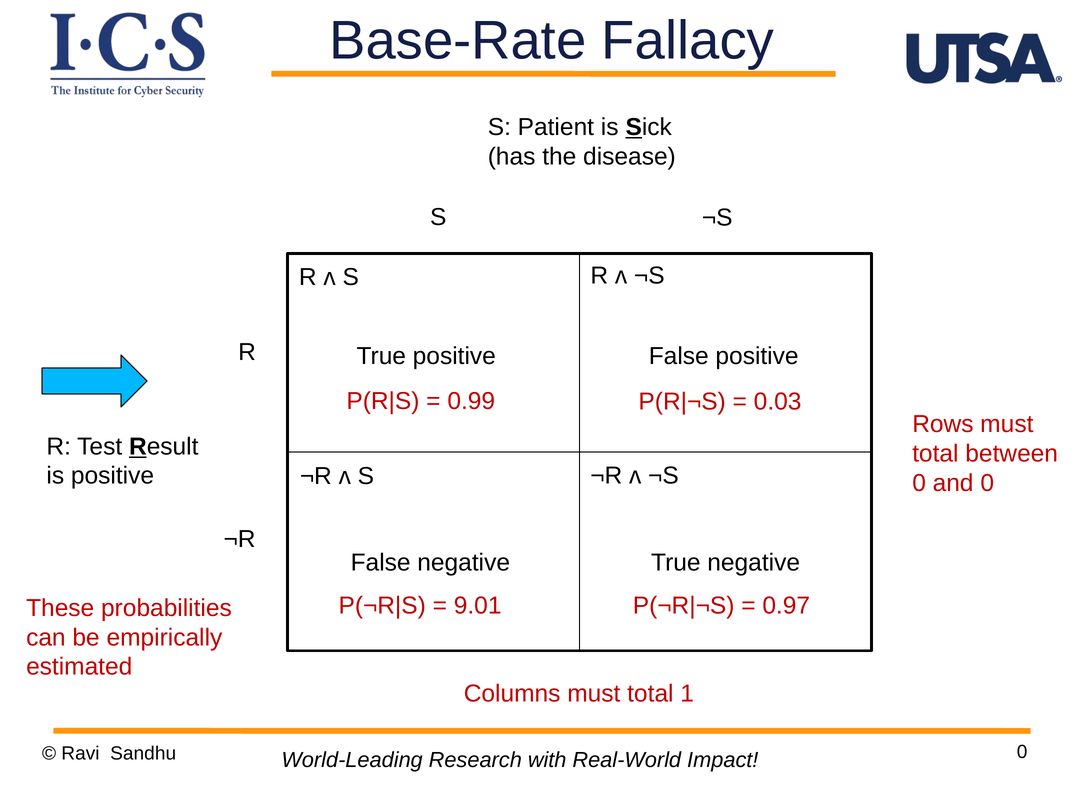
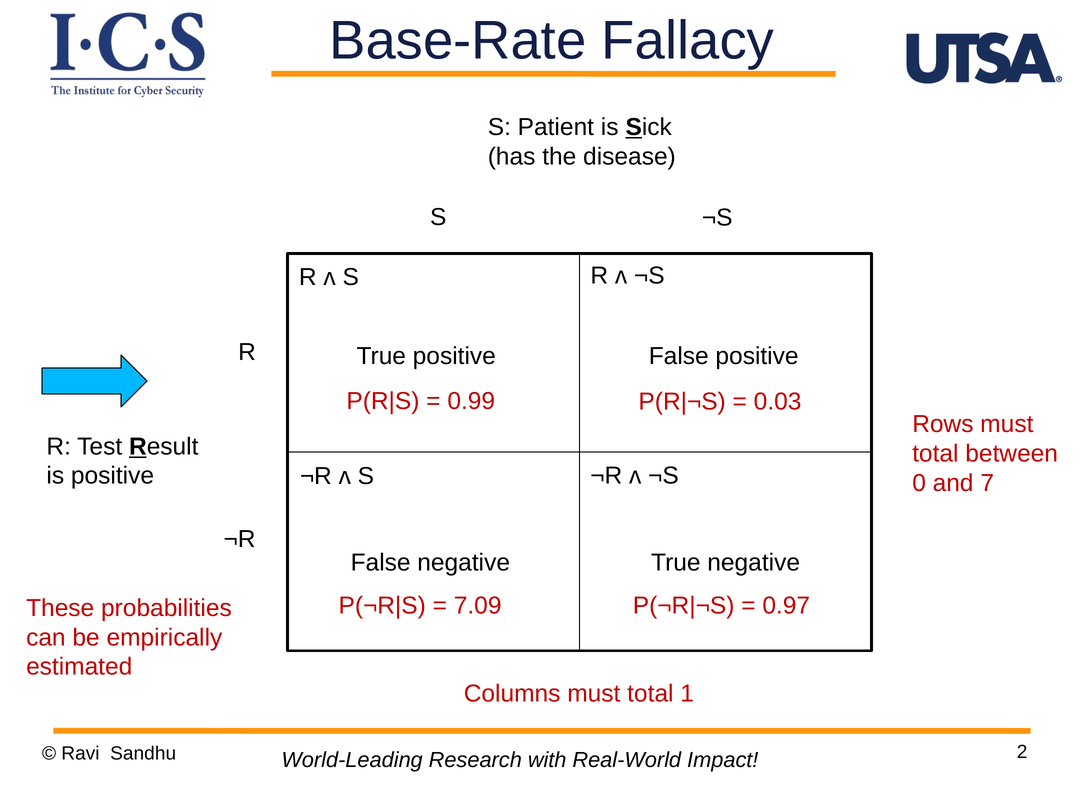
and 0: 0 -> 7 (987, 483)
9.01: 9.01 -> 7.09 (478, 606)
Sandhu 0: 0 -> 2 (1022, 752)
